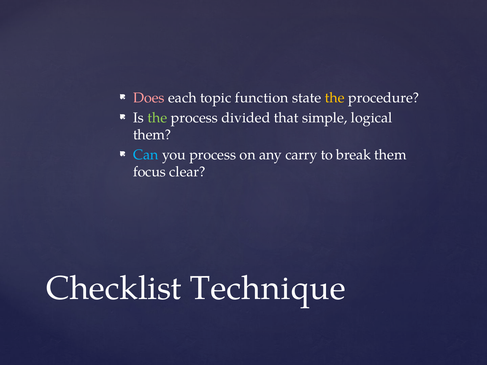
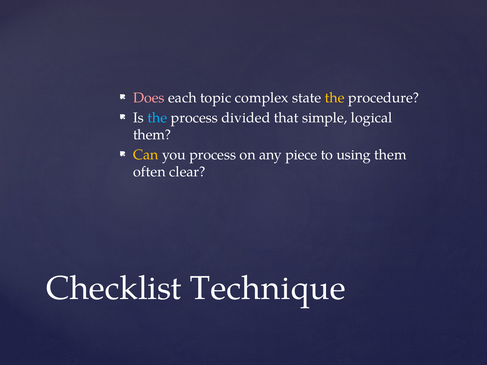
function: function -> complex (262, 98)
the colour: light green -> light blue (157, 118)
Can colour: light blue -> yellow (146, 155)
carry: carry -> piece (301, 155)
break: break -> using (354, 155)
focus: focus -> often (149, 172)
